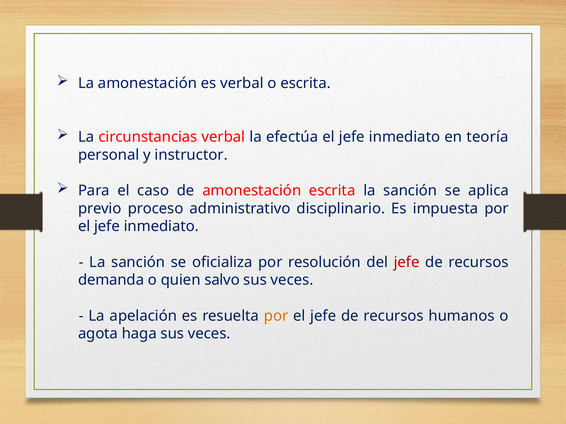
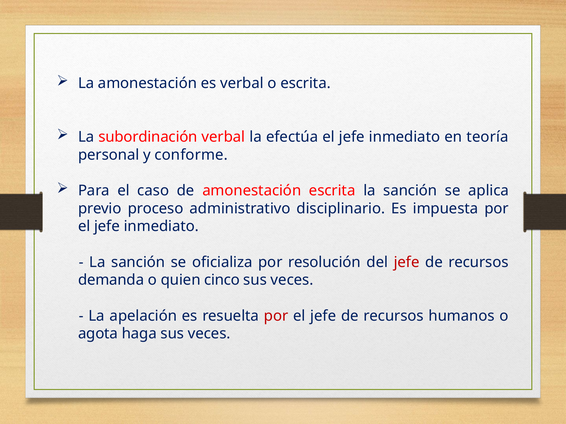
circunstancias: circunstancias -> subordinación (148, 137)
instructor: instructor -> conforme (191, 155)
salvo: salvo -> cinco (222, 280)
por colour: orange -> red (276, 316)
